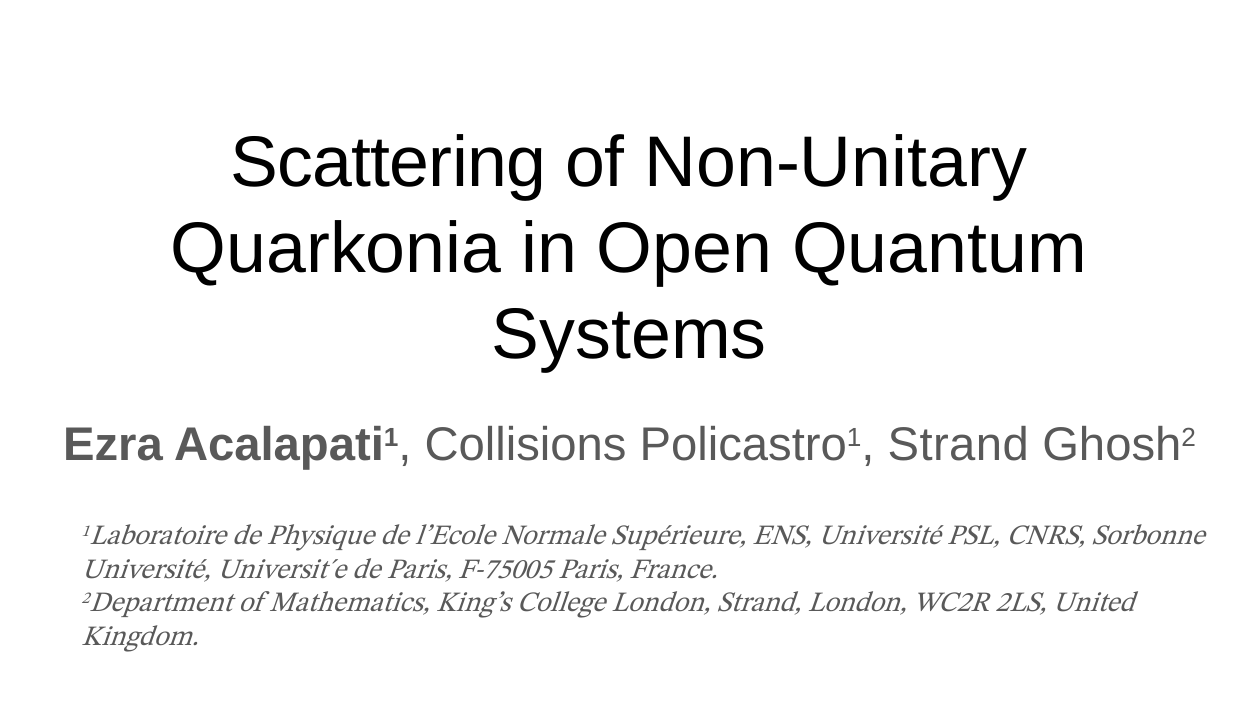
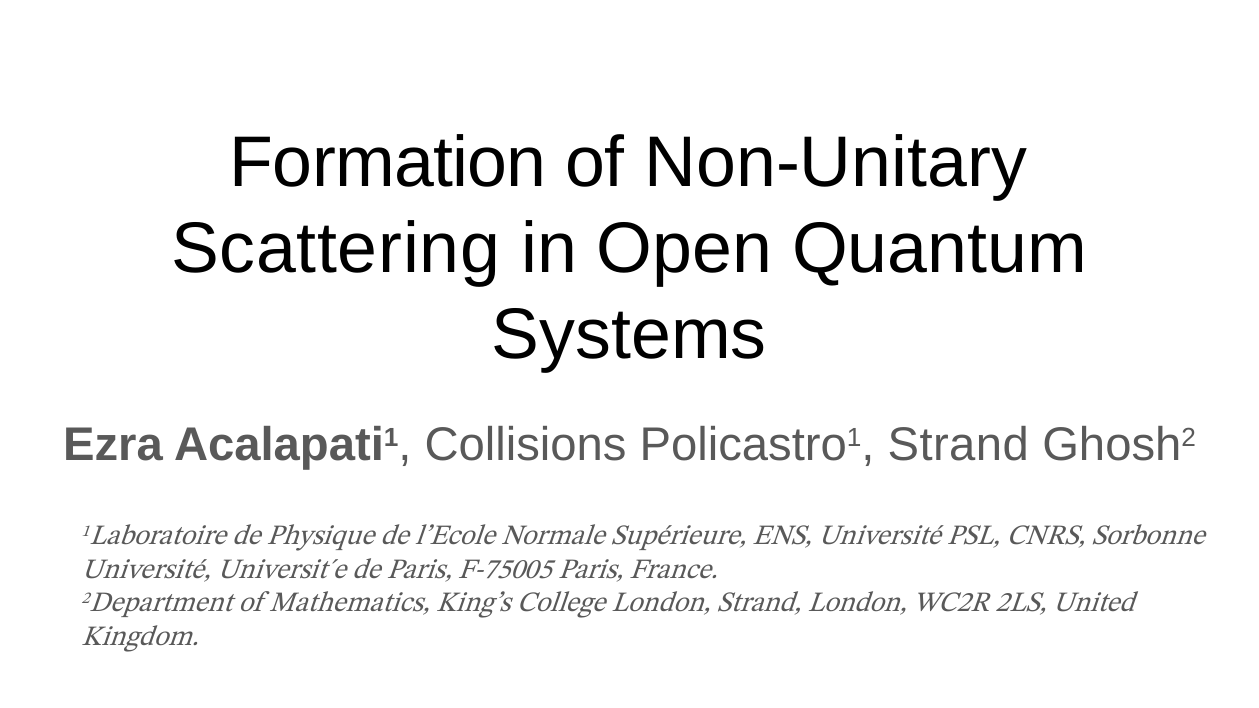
Scattering: Scattering -> Formation (388, 163)
Quarkonia: Quarkonia -> Scattering (336, 249)
